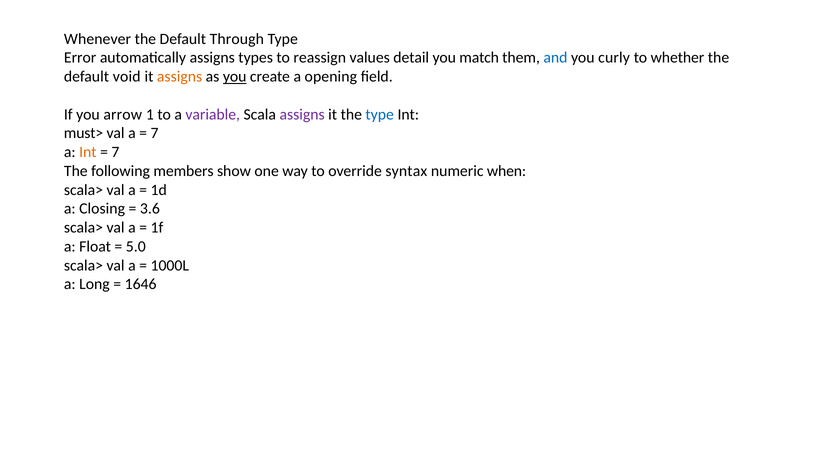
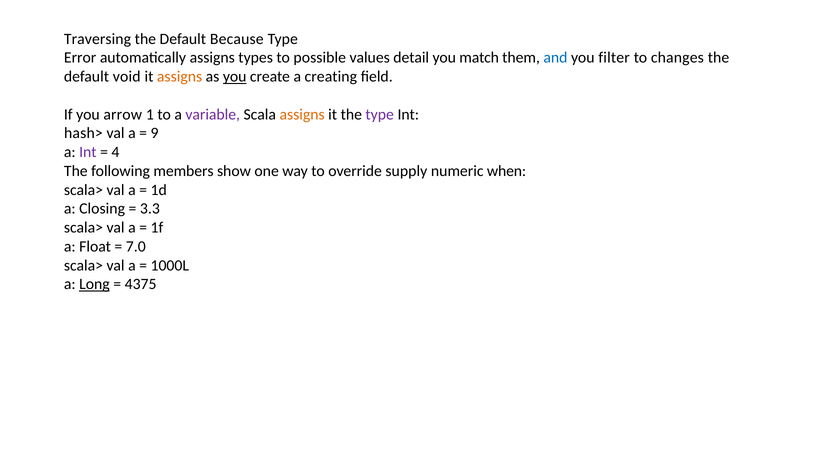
Whenever: Whenever -> Traversing (98, 39)
Through: Through -> Because (237, 39)
reassign: reassign -> possible (320, 58)
curly: curly -> filter (614, 58)
whether: whether -> changes (677, 58)
opening: opening -> creating (331, 77)
assigns colour: purple -> orange (302, 114)
type colour: blue -> purple (380, 114)
must>: must> -> hash> (83, 133)
7: 7 -> 9 (155, 133)
Int colour: orange -> purple (88, 152)
7: 7 -> 4 (115, 152)
syntax: syntax -> supply (406, 171)
3.6: 3.6 -> 3.3 (150, 209)
5.0: 5.0 -> 7.0 (136, 246)
Long underline: none -> present (94, 284)
1646: 1646 -> 4375 (141, 284)
